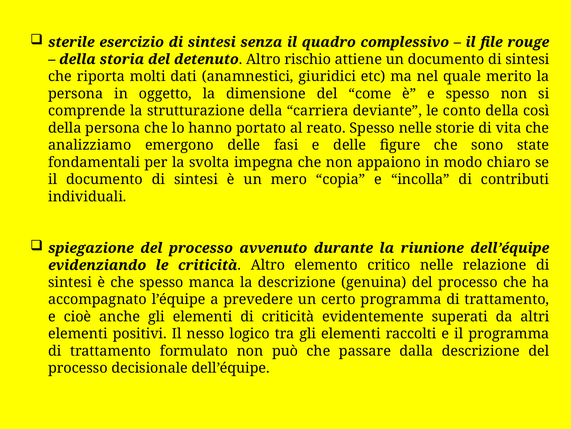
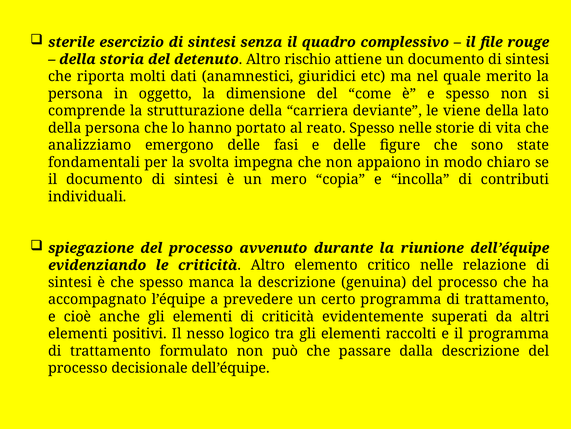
conto: conto -> viene (462, 111)
così: così -> lato (536, 111)
